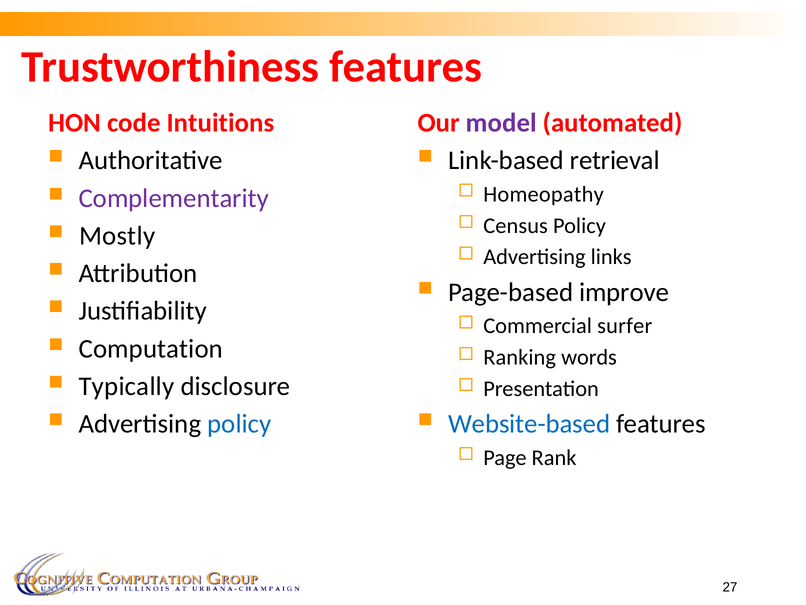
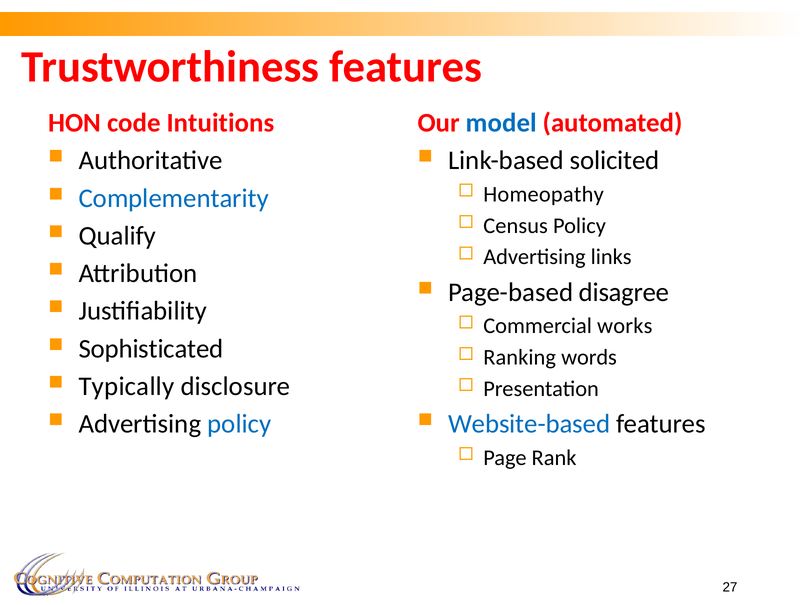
model colour: purple -> blue (501, 123)
retrieval: retrieval -> solicited (615, 160)
Complementarity colour: purple -> blue (174, 198)
Mostly: Mostly -> Qualify (117, 236)
improve: improve -> disagree (624, 292)
surfer: surfer -> works (625, 326)
Computation: Computation -> Sophisticated (151, 348)
